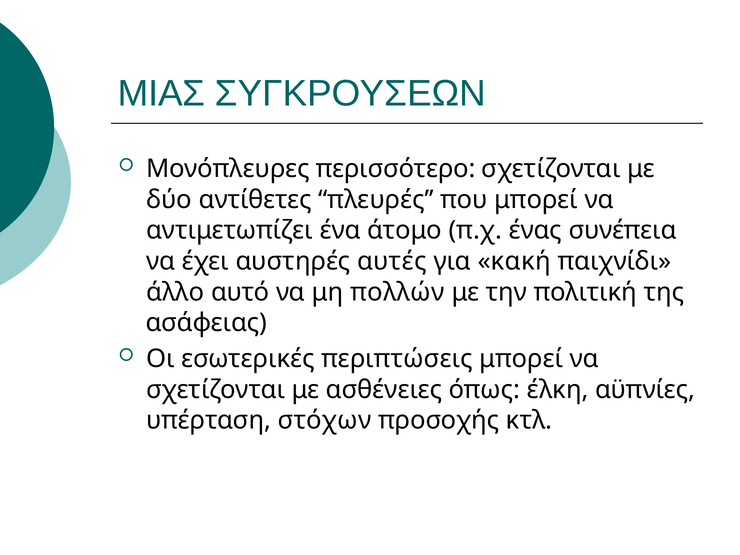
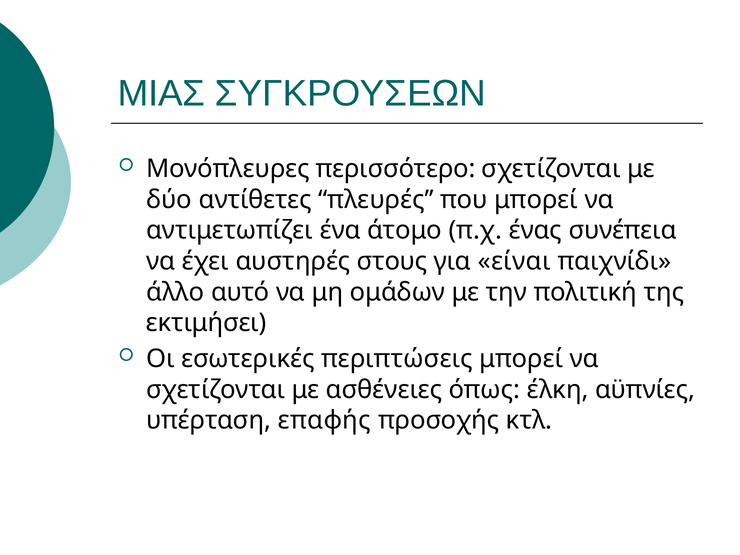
αυτές: αυτές -> στους (392, 261)
κακή: κακή -> είναι (514, 261)
πολλών: πολλών -> ομάδων (398, 292)
ασάφειας: ασάφειας -> εκτιμήσει (206, 323)
στόχων: στόχων -> επαφής (324, 421)
